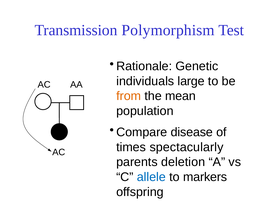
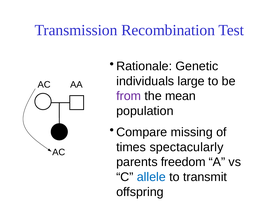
Polymorphism: Polymorphism -> Recombination (168, 30)
from colour: orange -> purple (129, 96)
disease: disease -> missing (192, 132)
deletion: deletion -> freedom (183, 161)
markers: markers -> transmit (205, 176)
